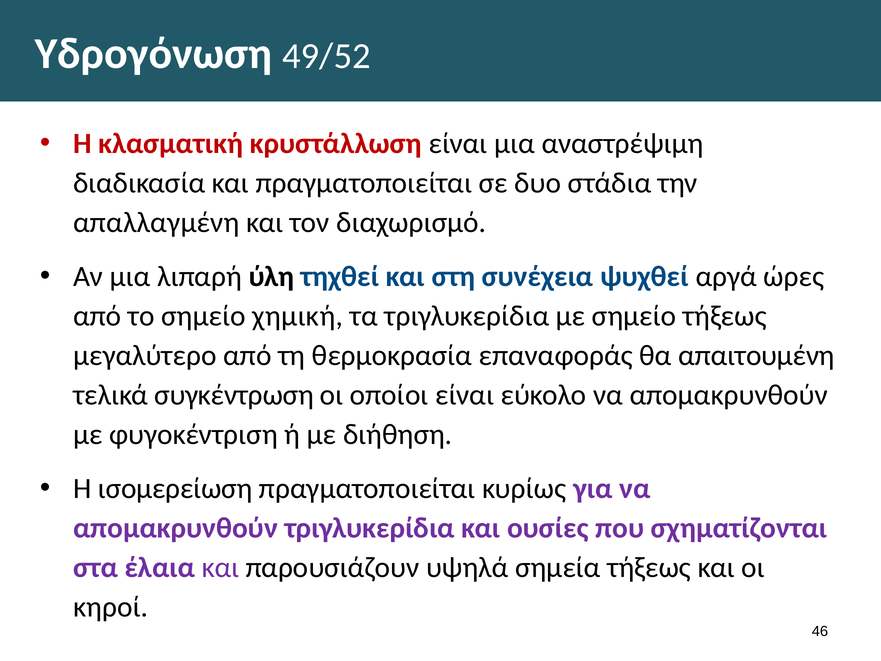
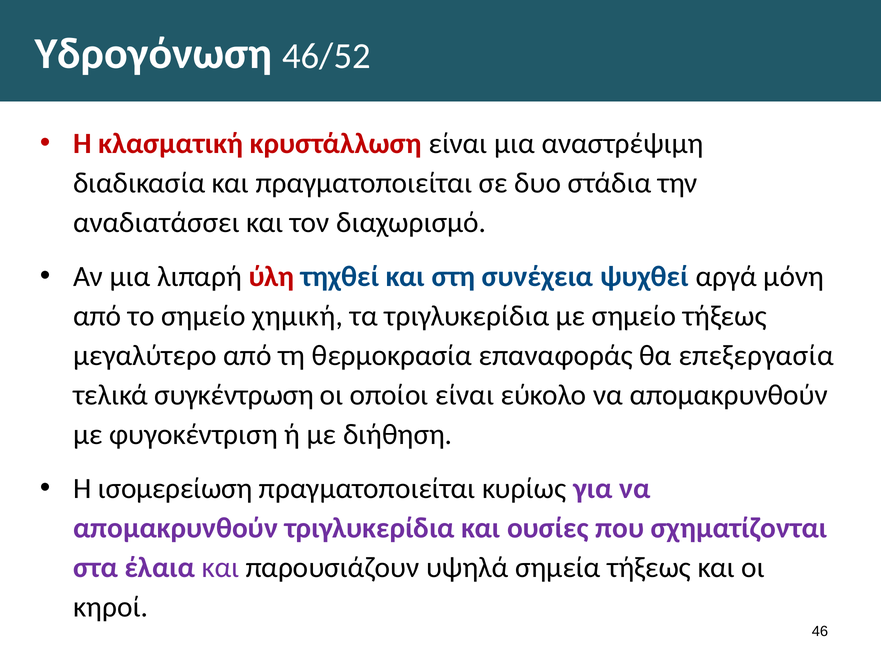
49/52: 49/52 -> 46/52 (327, 56)
απαλλαγμένη: απαλλαγμένη -> αναδιατάσσει (156, 222)
ύλη colour: black -> red (272, 277)
ώρες: ώρες -> μόνη (794, 277)
απαιτουμένη: απαιτουμένη -> επεξεργασία (756, 355)
